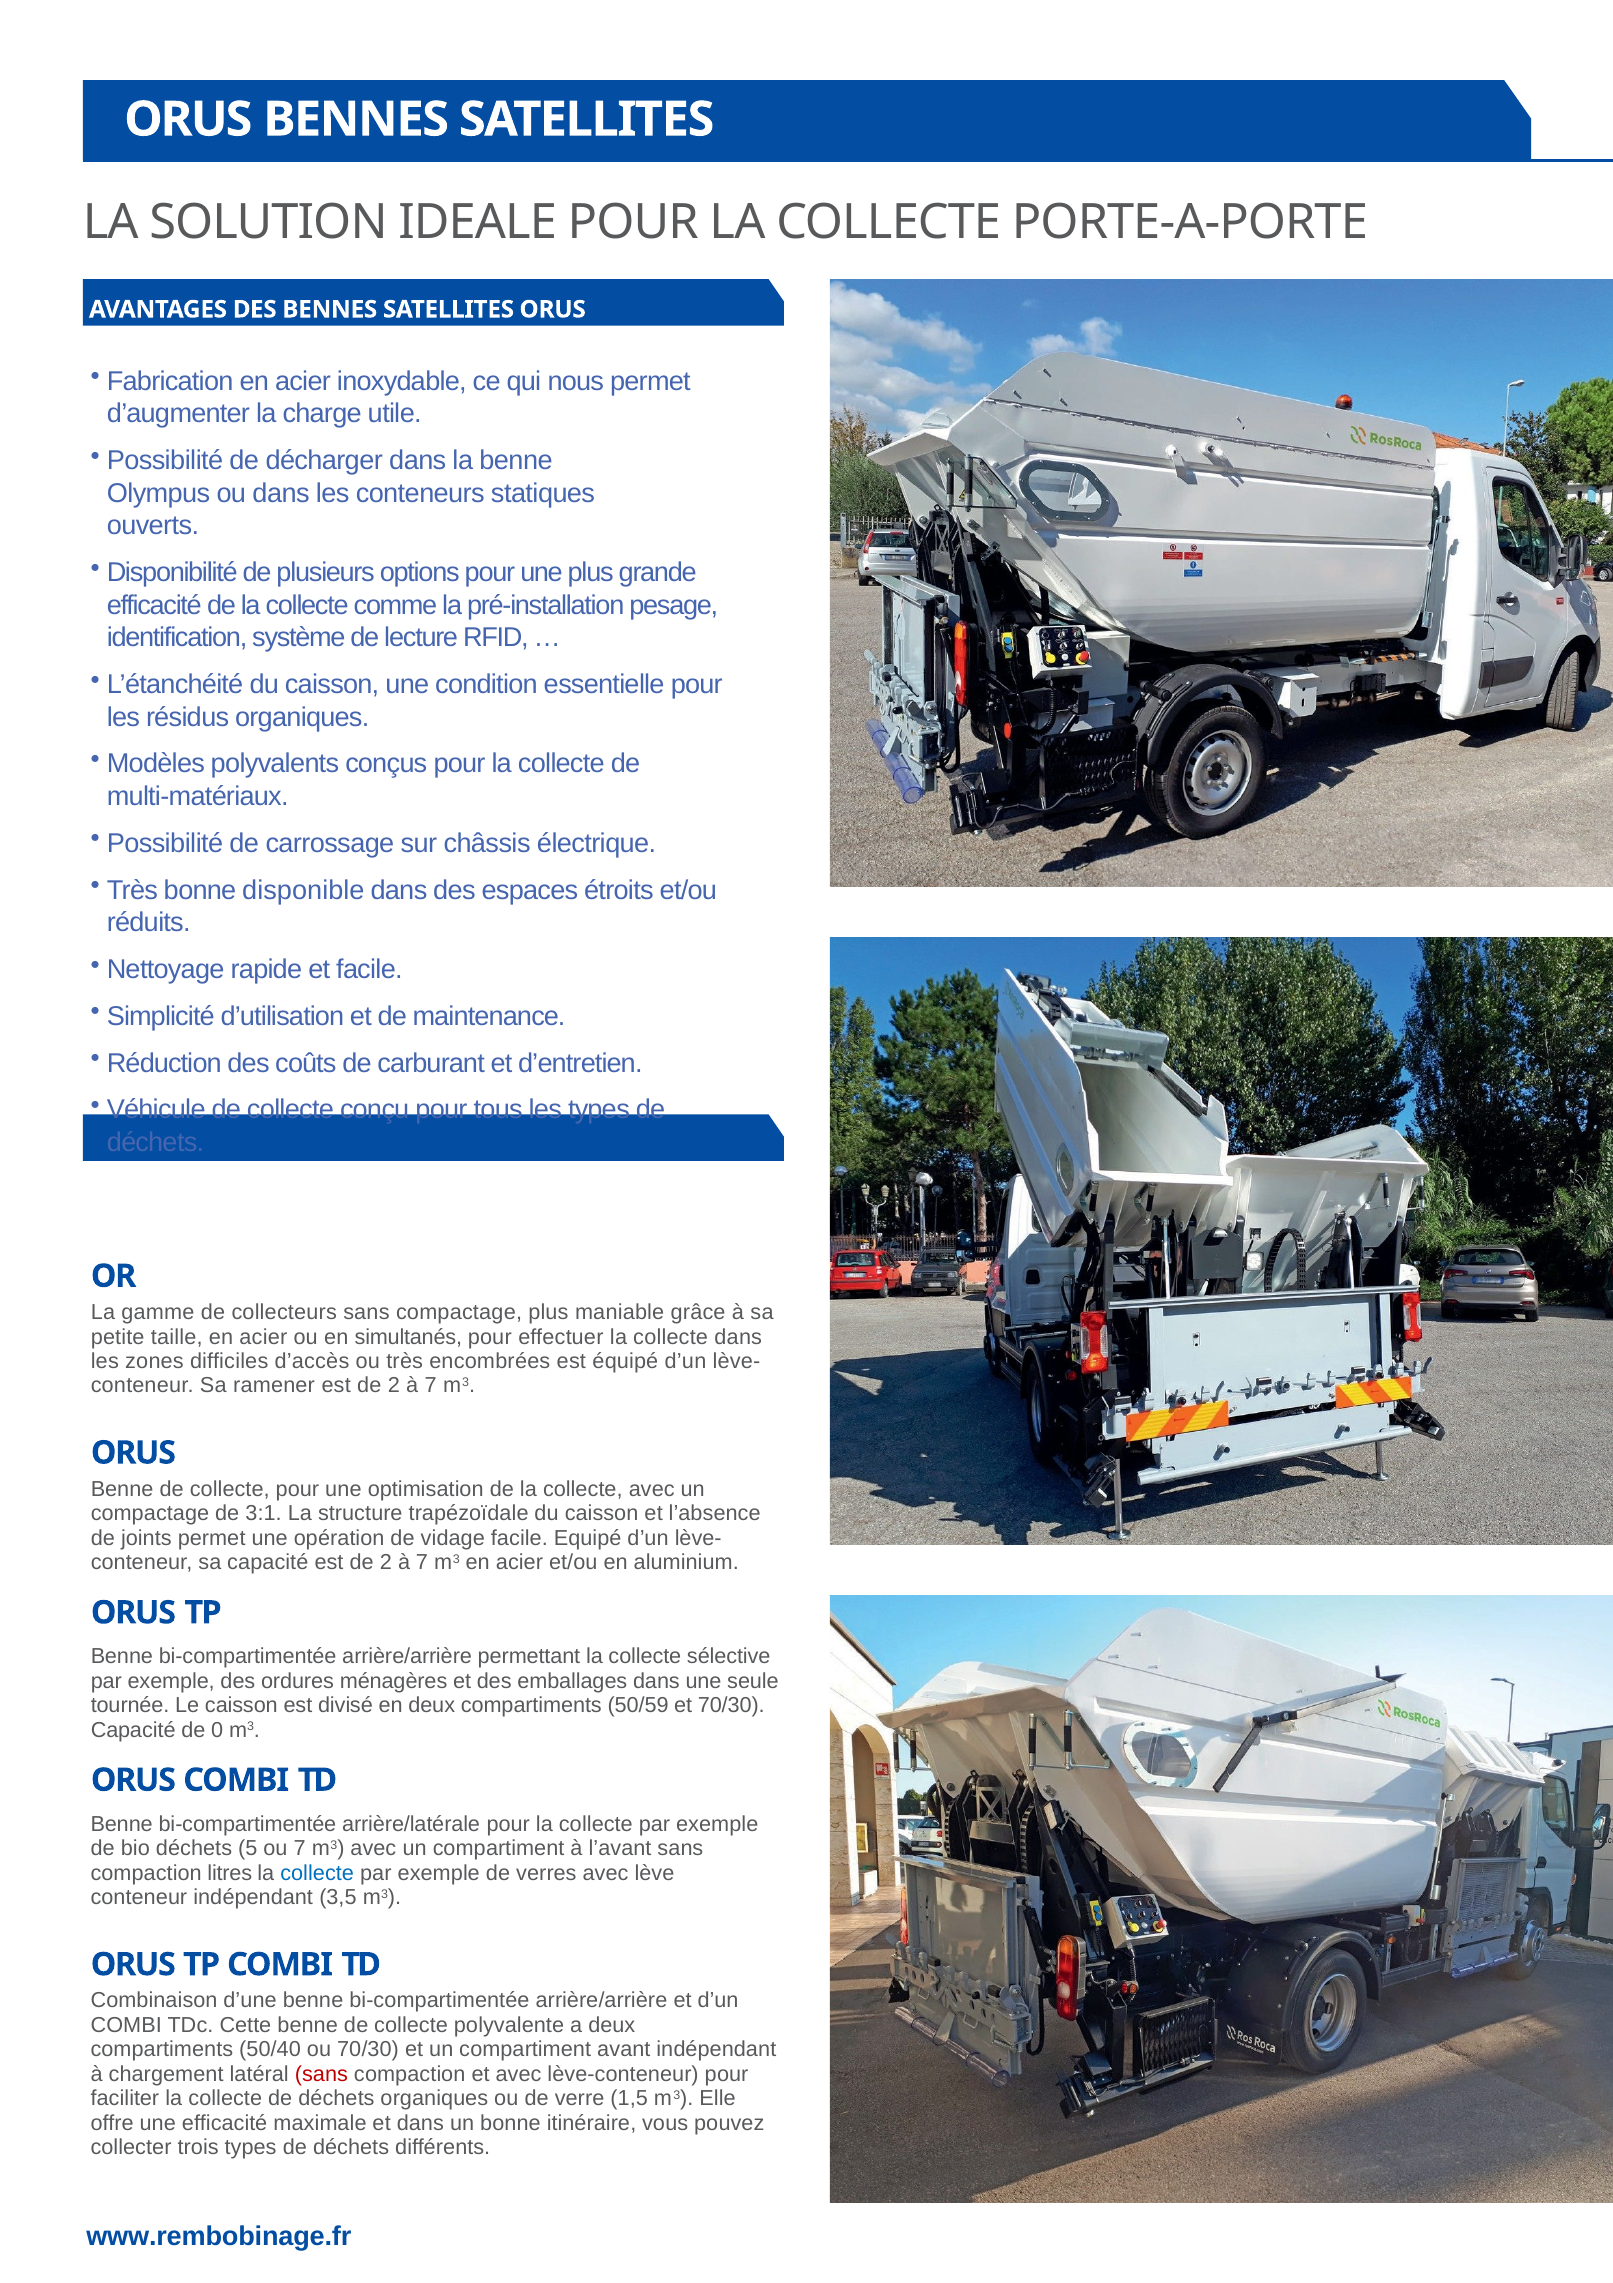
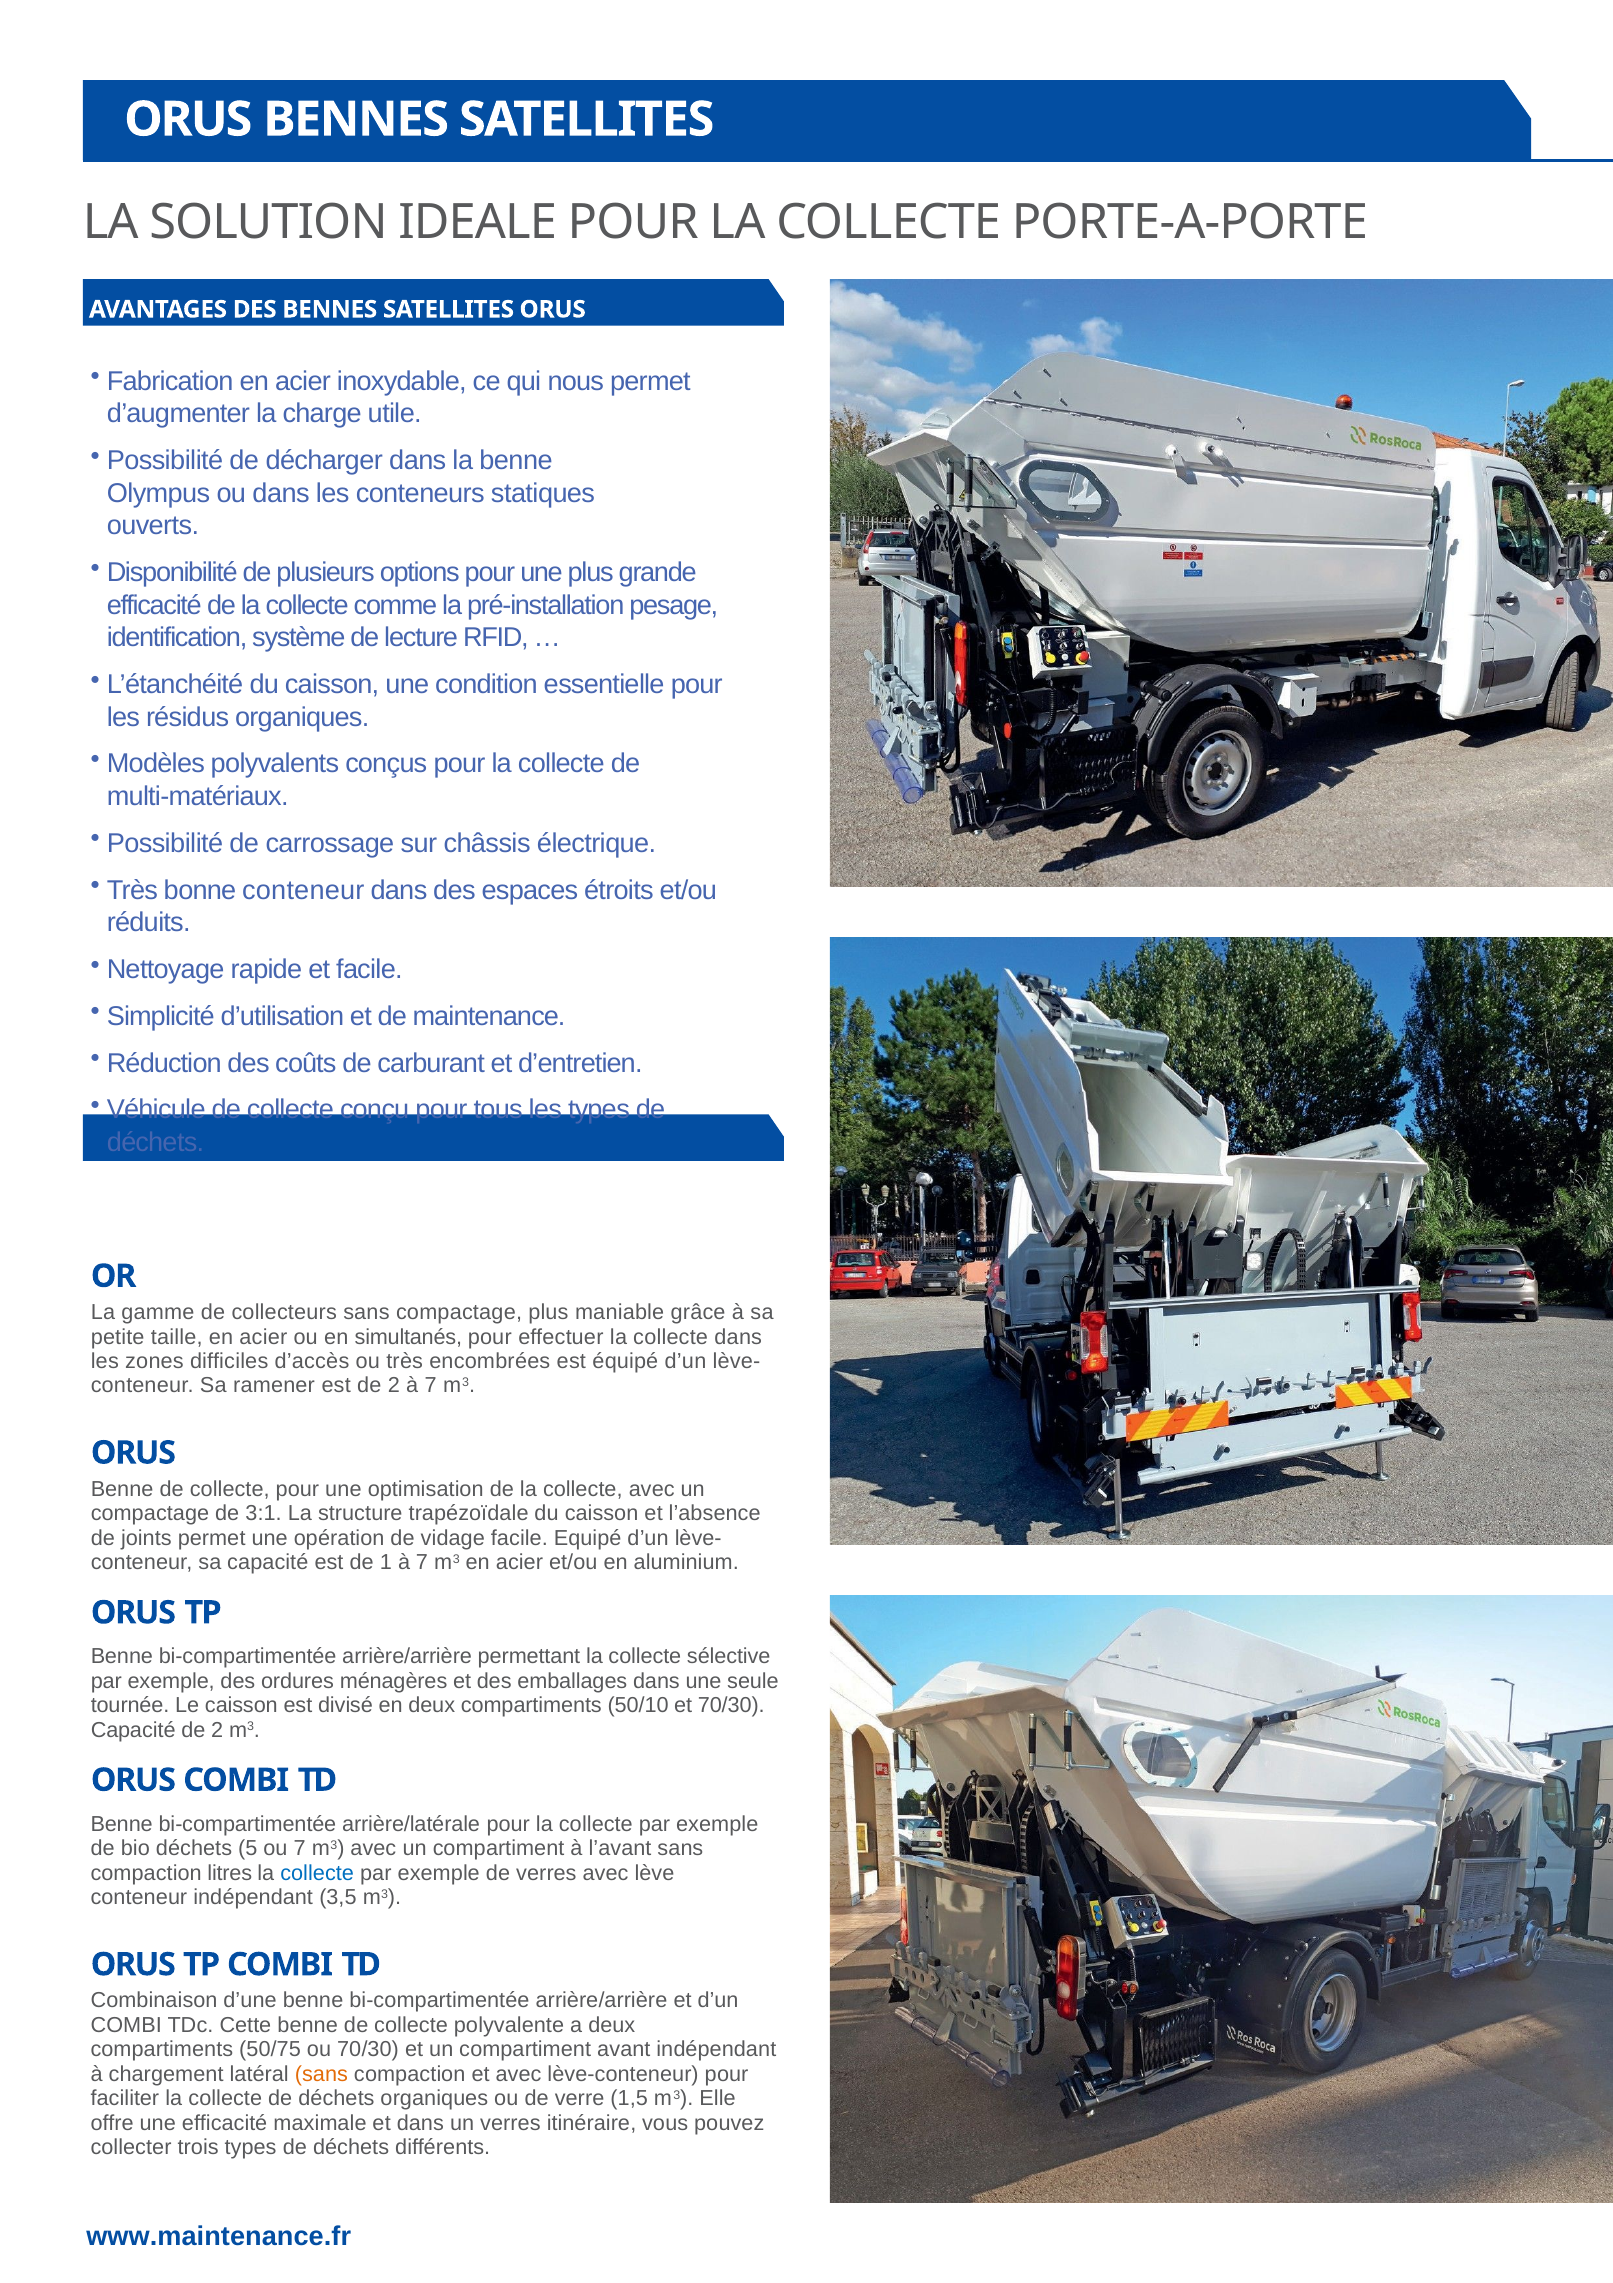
bonne disponible: disponible -> conteneur (303, 890)
capacité est de 2: 2 -> 1 (386, 1562)
50/59: 50/59 -> 50/10 (638, 1705)
Capacité de 0: 0 -> 2 (217, 1730)
50/40: 50/40 -> 50/75 (270, 2049)
sans colour: red -> orange (321, 2074)
un bonne: bonne -> verres (510, 2123)
www.rembobinage.fr: www.rembobinage.fr -> www.maintenance.fr (219, 2236)
